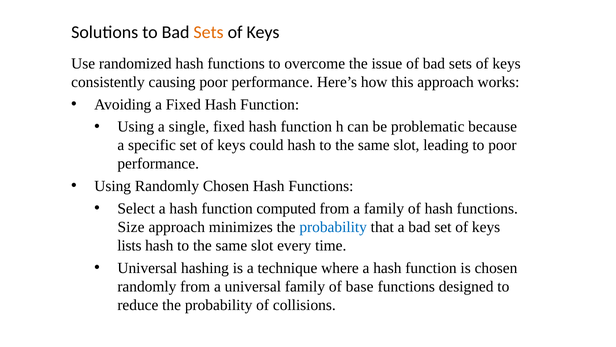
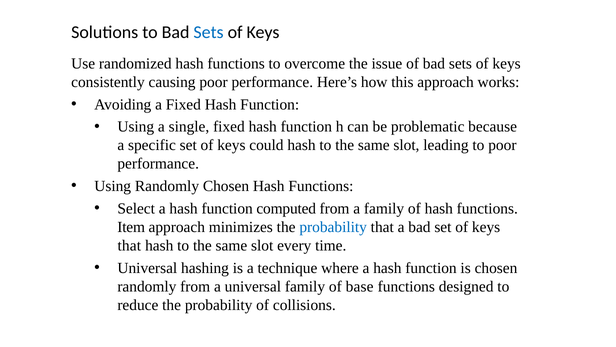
Sets colour: orange -> blue (209, 32)
Size: Size -> Item (131, 227)
lists: lists -> that (129, 245)
